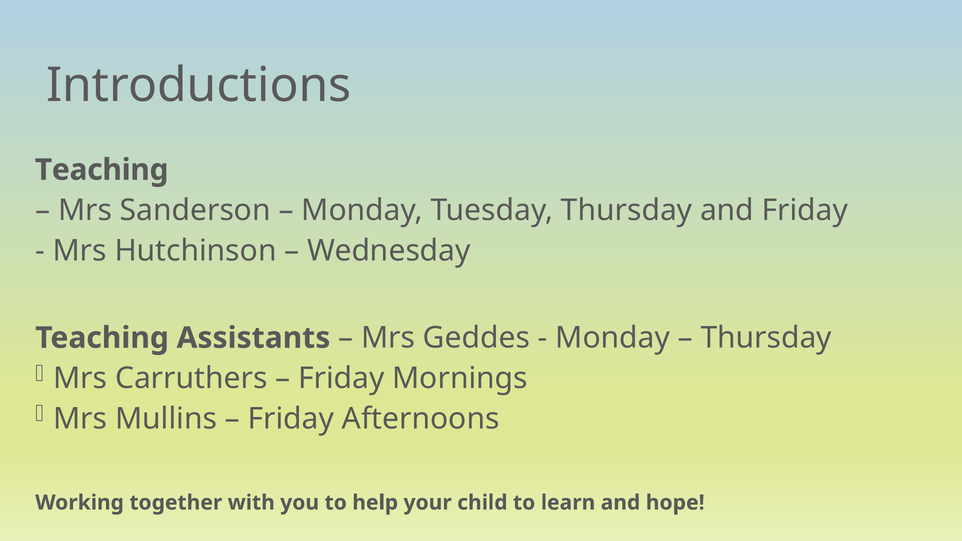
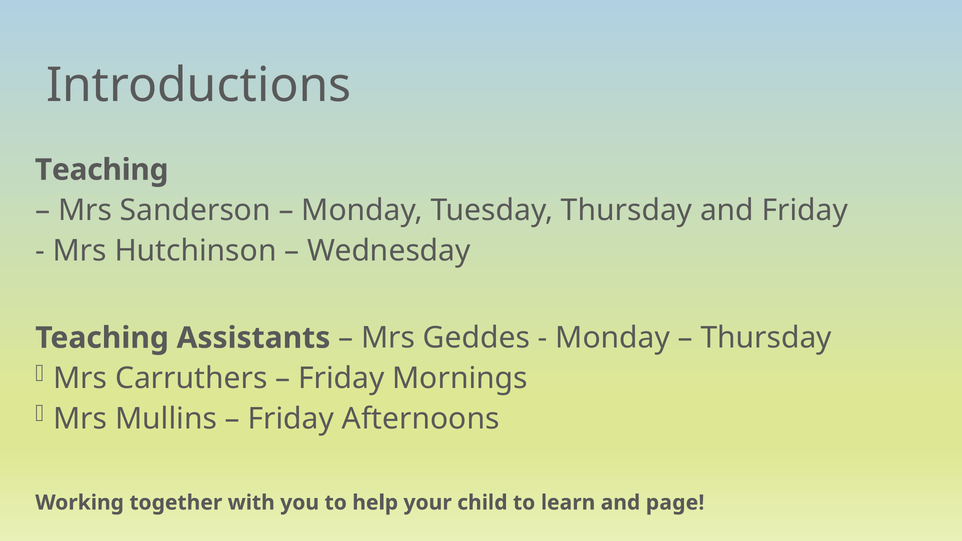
hope: hope -> page (675, 503)
